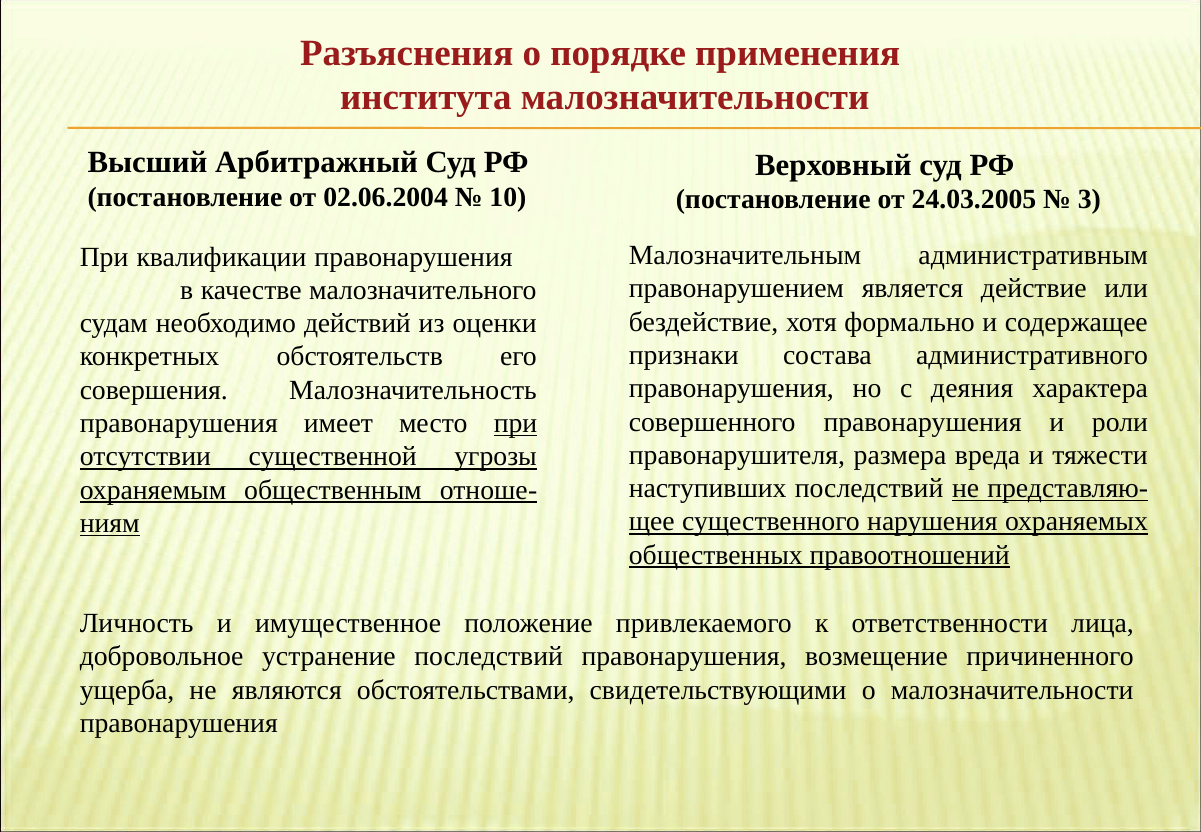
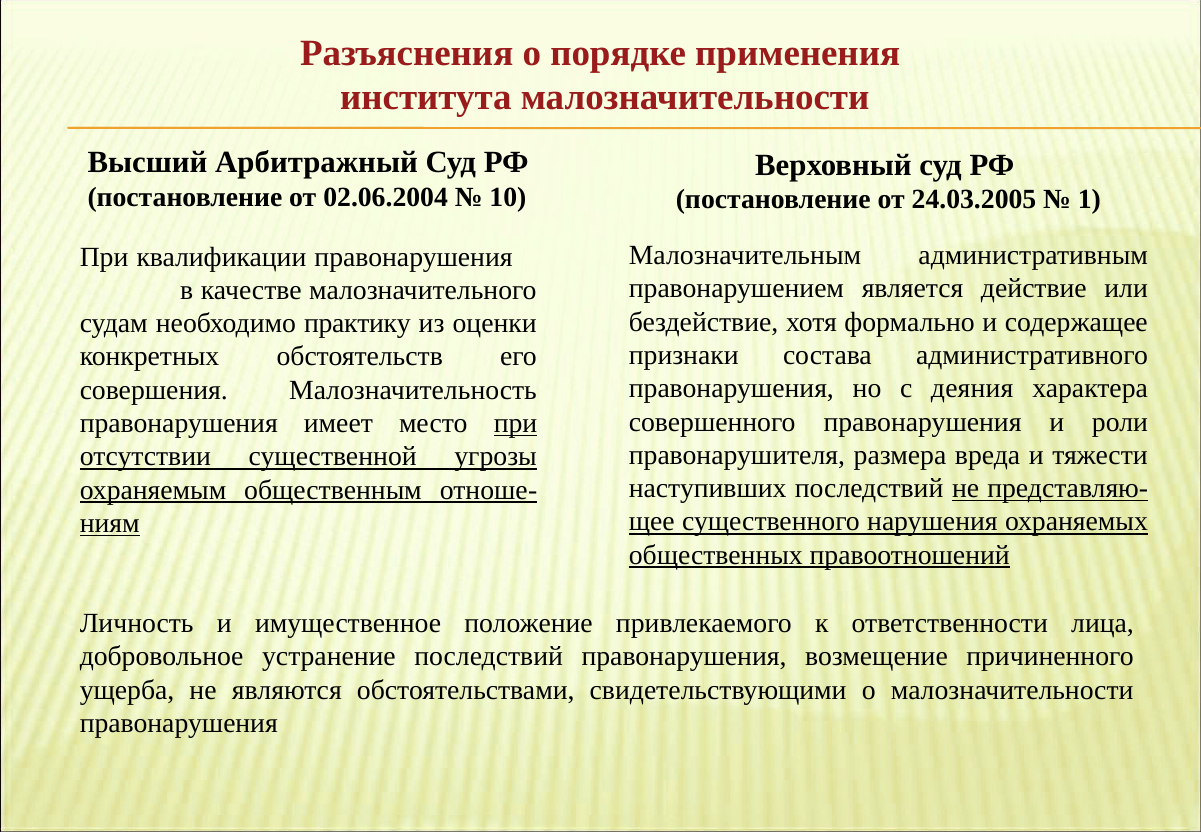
3: 3 -> 1 (1089, 200)
действий: действий -> практику (357, 323)
